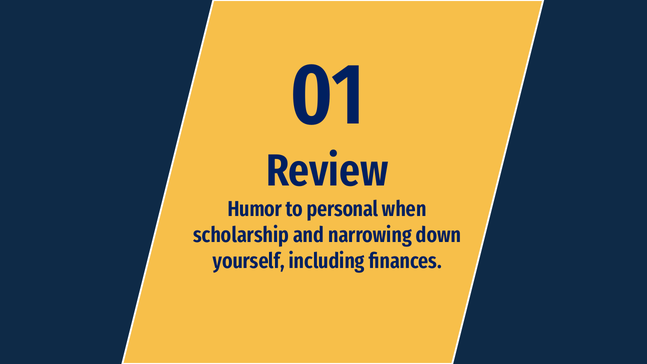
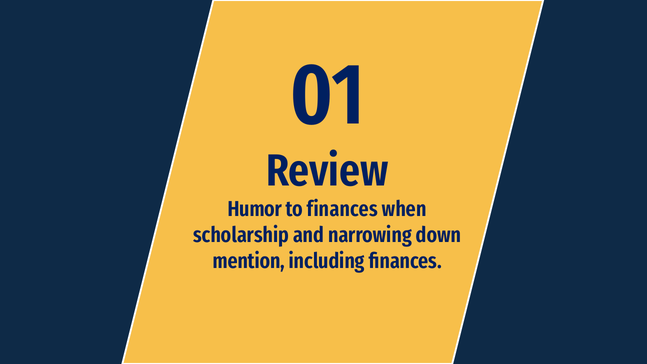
to personal: personal -> finances (342, 209)
yourself: yourself -> mention (249, 261)
